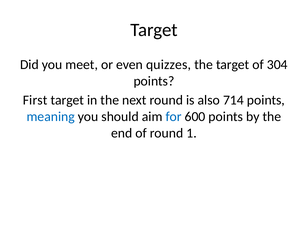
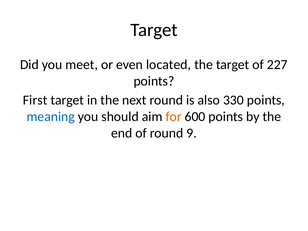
quizzes: quizzes -> located (169, 65)
304: 304 -> 227 (277, 65)
714: 714 -> 330 (233, 100)
for colour: blue -> orange (174, 117)
1: 1 -> 9 (192, 133)
